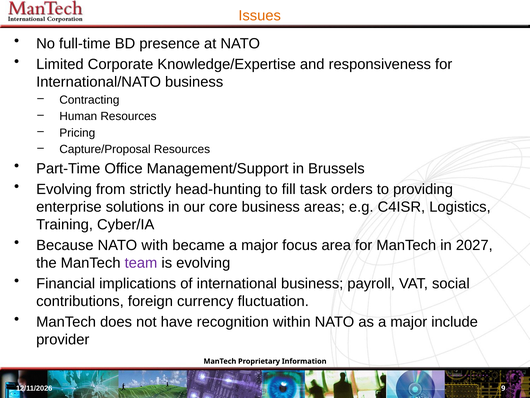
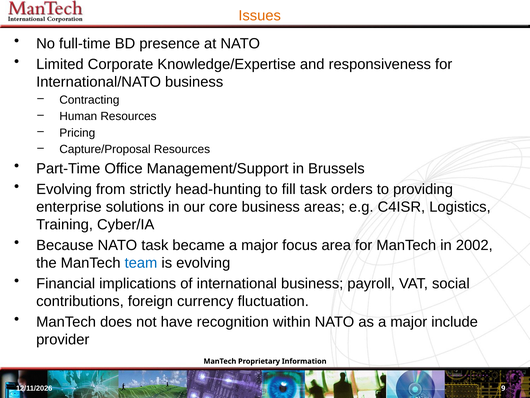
NATO with: with -> task (155, 245)
2027: 2027 -> 2002 (474, 245)
team colour: purple -> blue (141, 263)
